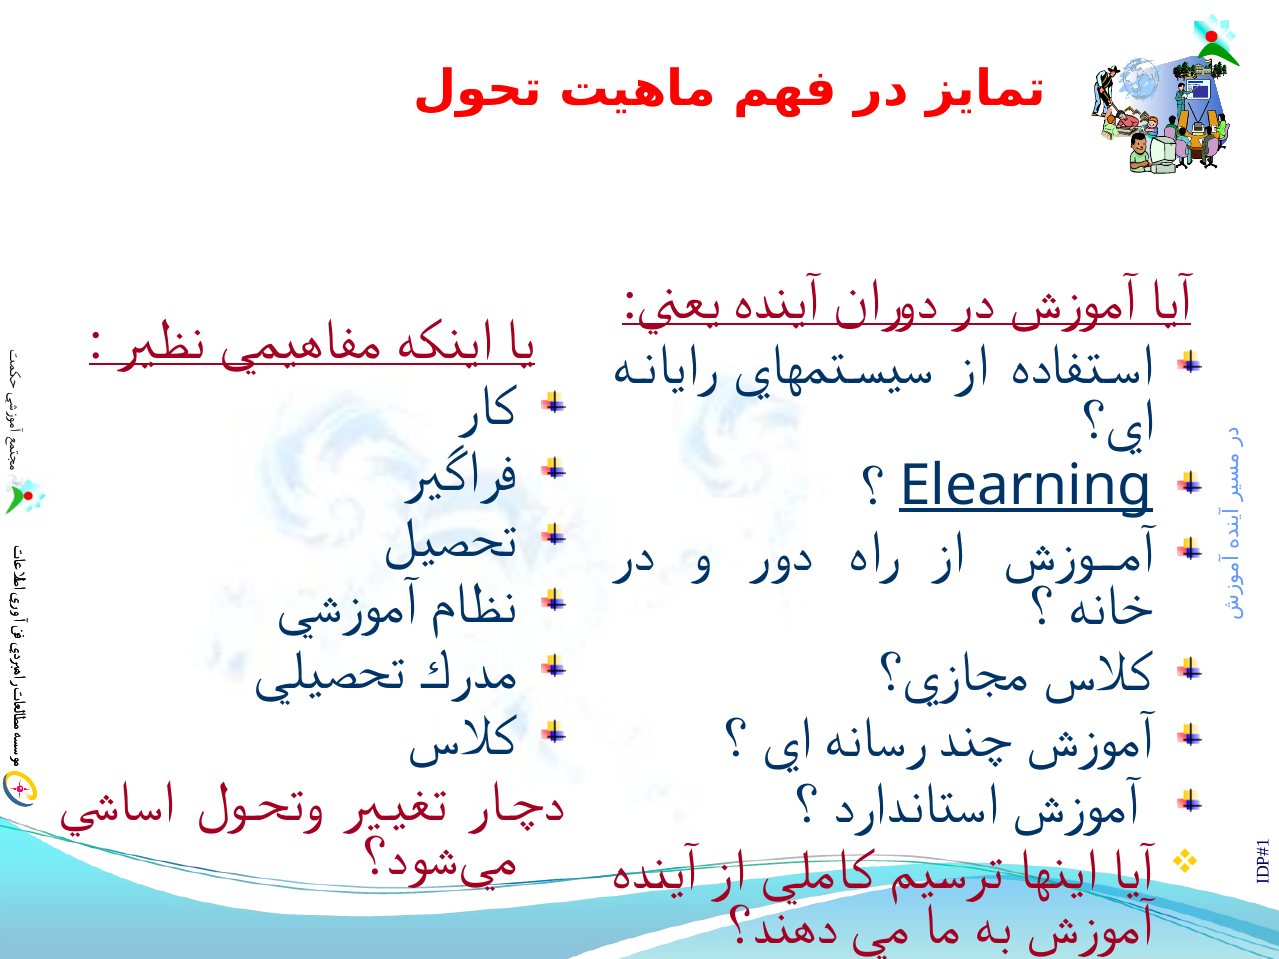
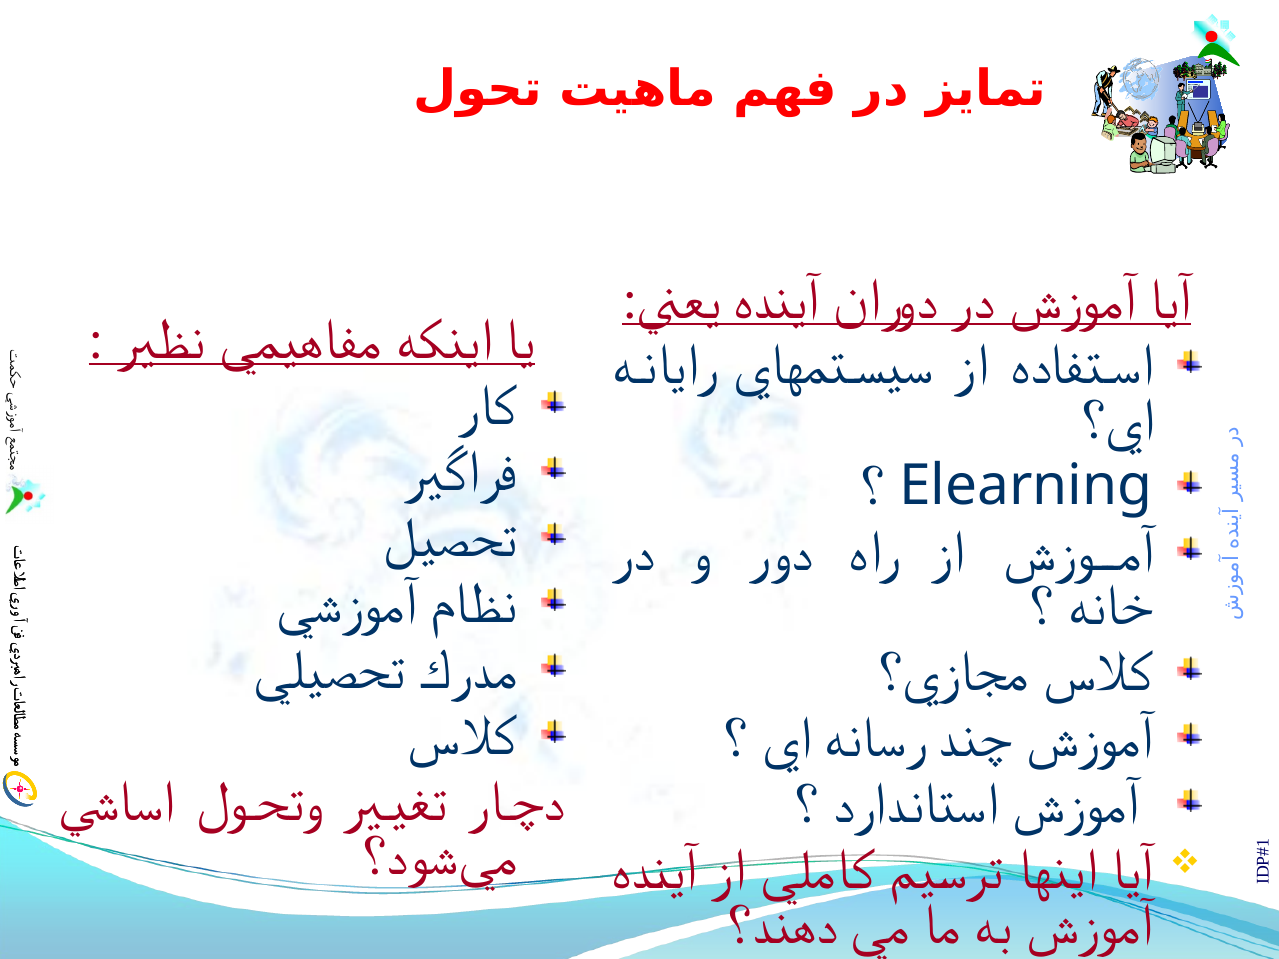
Elearning underline: present -> none (1026, 486)
